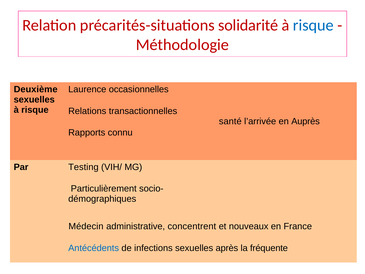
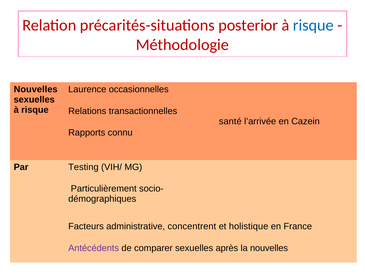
solidarité: solidarité -> posterior (248, 25)
Deuxième: Deuxième -> Nouvelles (36, 89)
Auprès: Auprès -> Cazein (306, 121)
Médecin: Médecin -> Facteurs (86, 226)
nouveaux: nouveaux -> holistique (249, 226)
Antécédents colour: blue -> purple (94, 248)
infections: infections -> comparer (153, 248)
la fréquente: fréquente -> nouvelles (269, 248)
